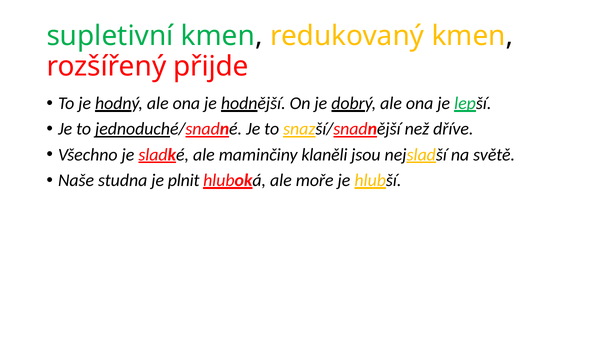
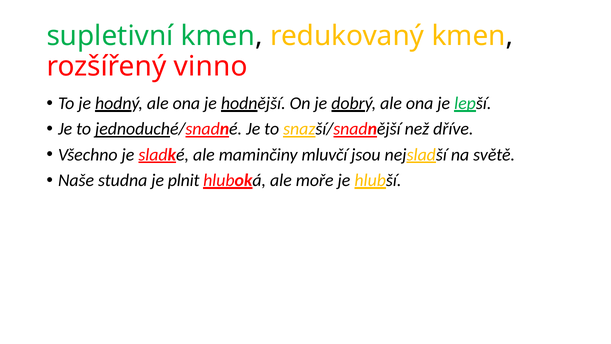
přijde: přijde -> vinno (211, 66)
klaněli: klaněli -> mluvčí (324, 155)
